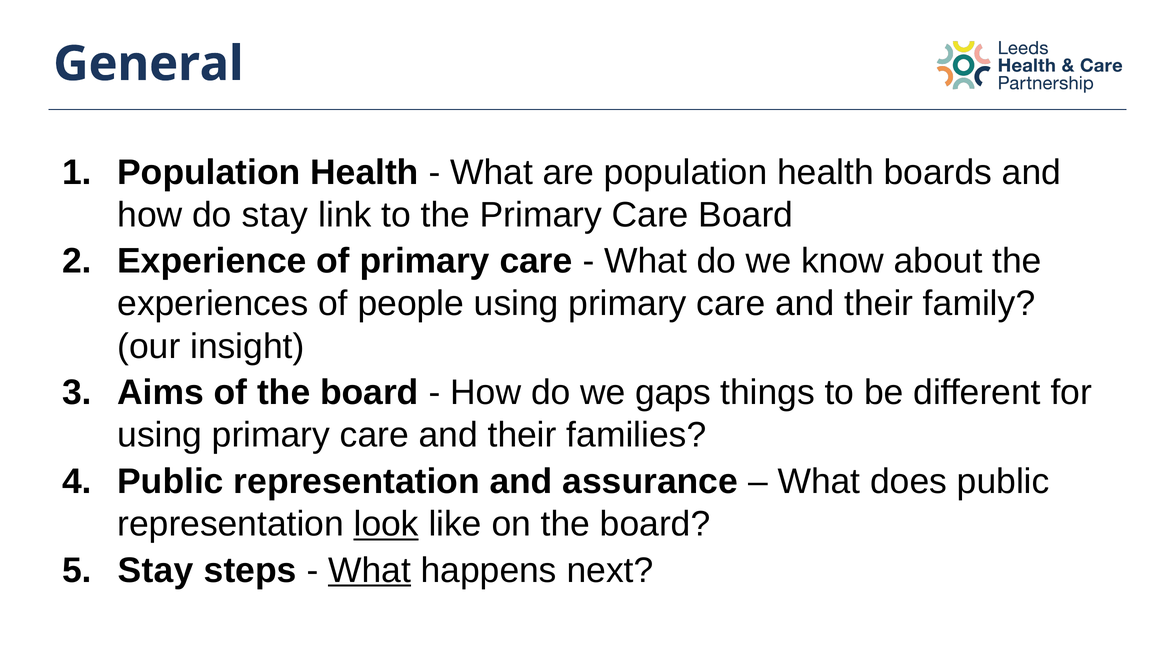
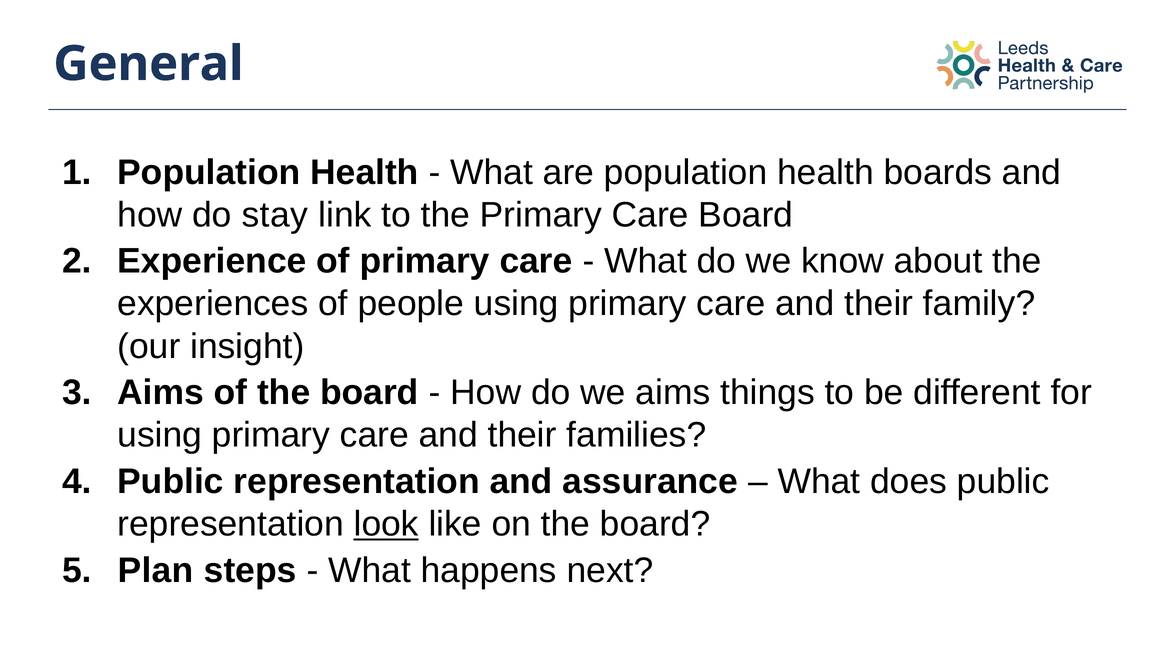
we gaps: gaps -> aims (673, 393)
Stay: Stay -> Plan (156, 570)
What underline: present -> none (370, 570)
